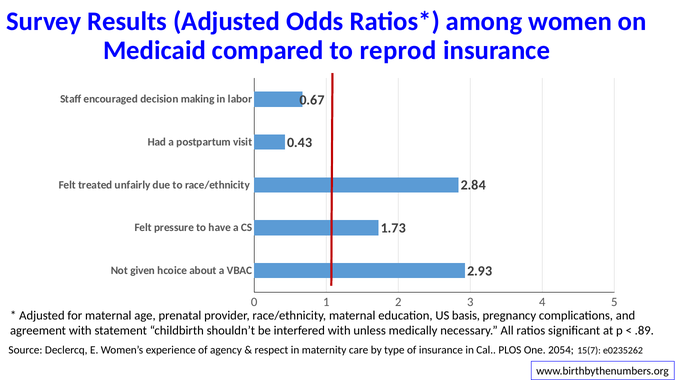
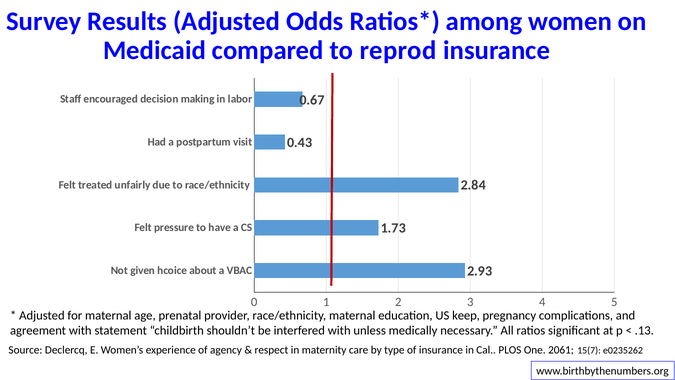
basis: basis -> keep (466, 315)
.89: .89 -> .13 (644, 330)
2054: 2054 -> 2061 (561, 350)
